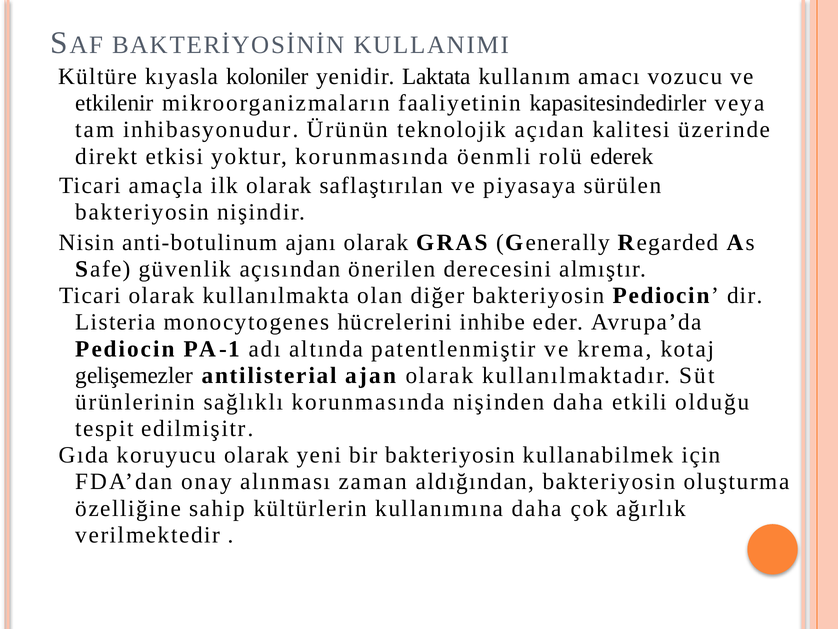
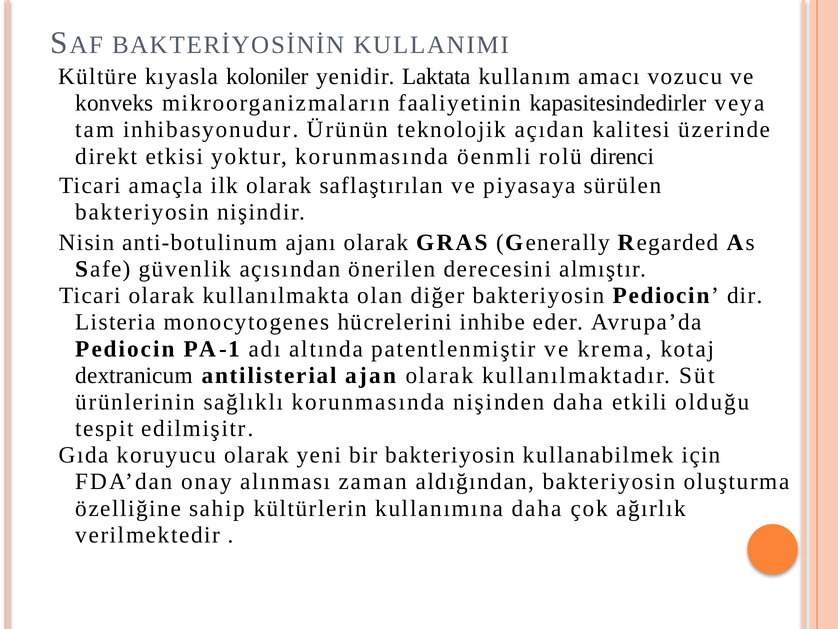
etkilenir: etkilenir -> konveks (114, 103)
ederek: ederek -> direnci (622, 156)
gelişemezler: gelişemezler -> dextranicum (134, 375)
